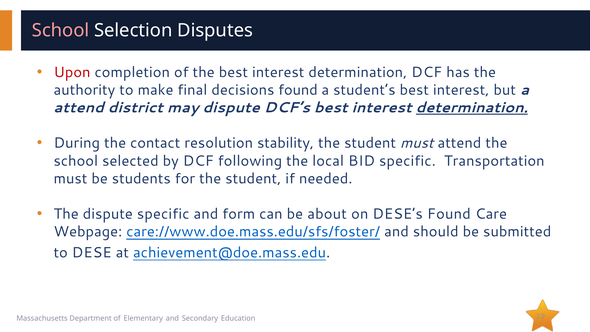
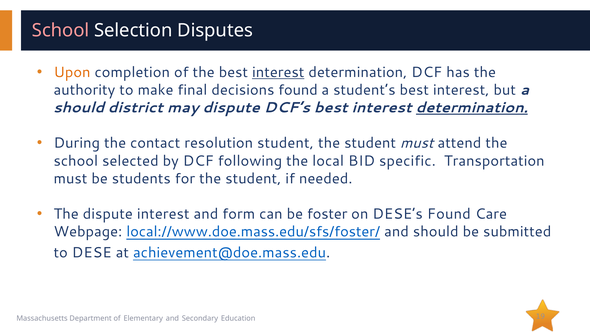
Upon colour: red -> orange (72, 72)
interest underline: none -> present (278, 72)
attend: attend -> should (79, 108)
resolution stability: stability -> student (285, 143)
dispute specific: specific -> interest (163, 214)
about: about -> foster (327, 214)
care://www.doe.mass.edu/sfs/foster/: care://www.doe.mass.edu/sfs/foster/ -> local://www.doe.mass.edu/sfs/foster/ (253, 232)
